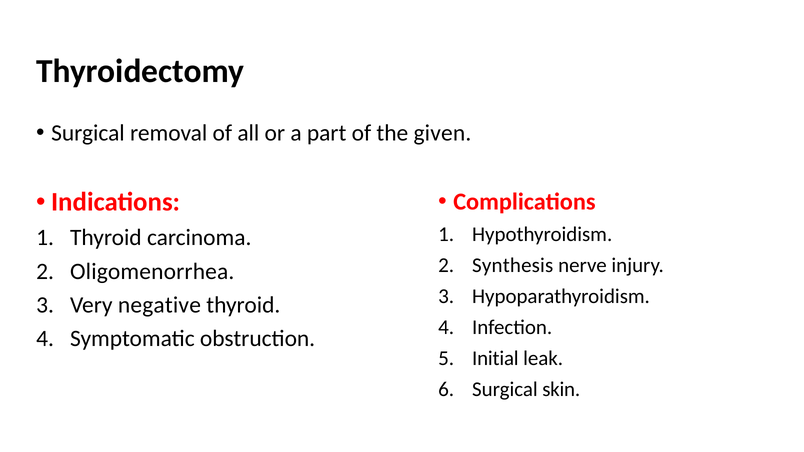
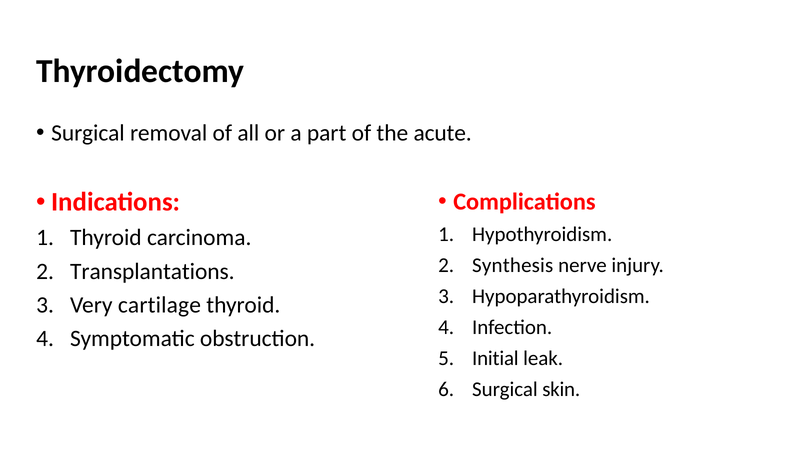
given: given -> acute (443, 133)
Oligomenorrhea: Oligomenorrhea -> Transplantations (152, 271)
negative: negative -> cartilage (159, 305)
